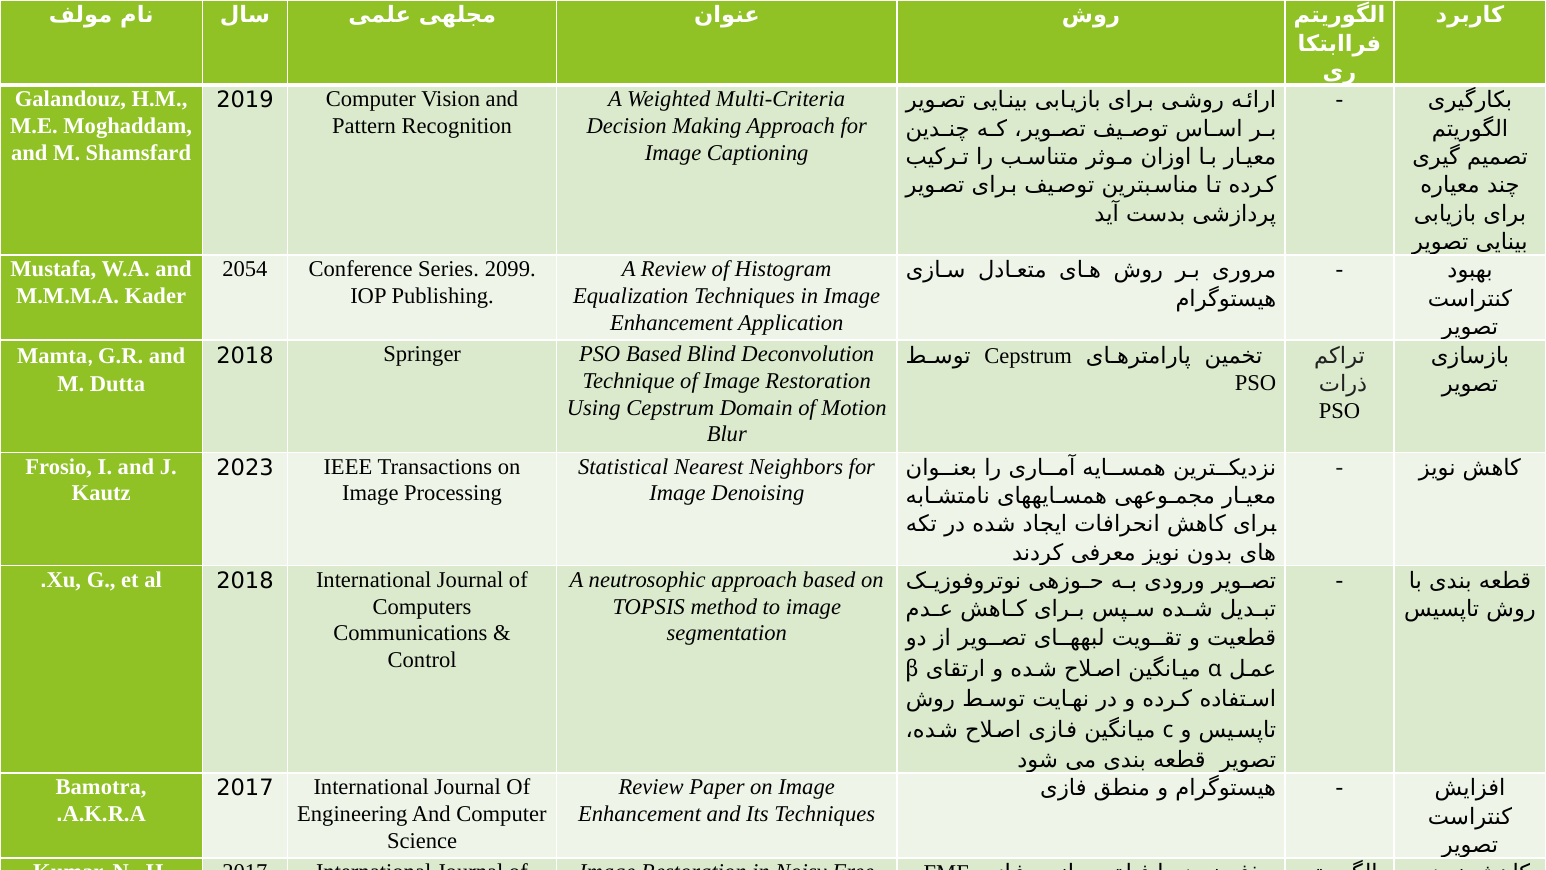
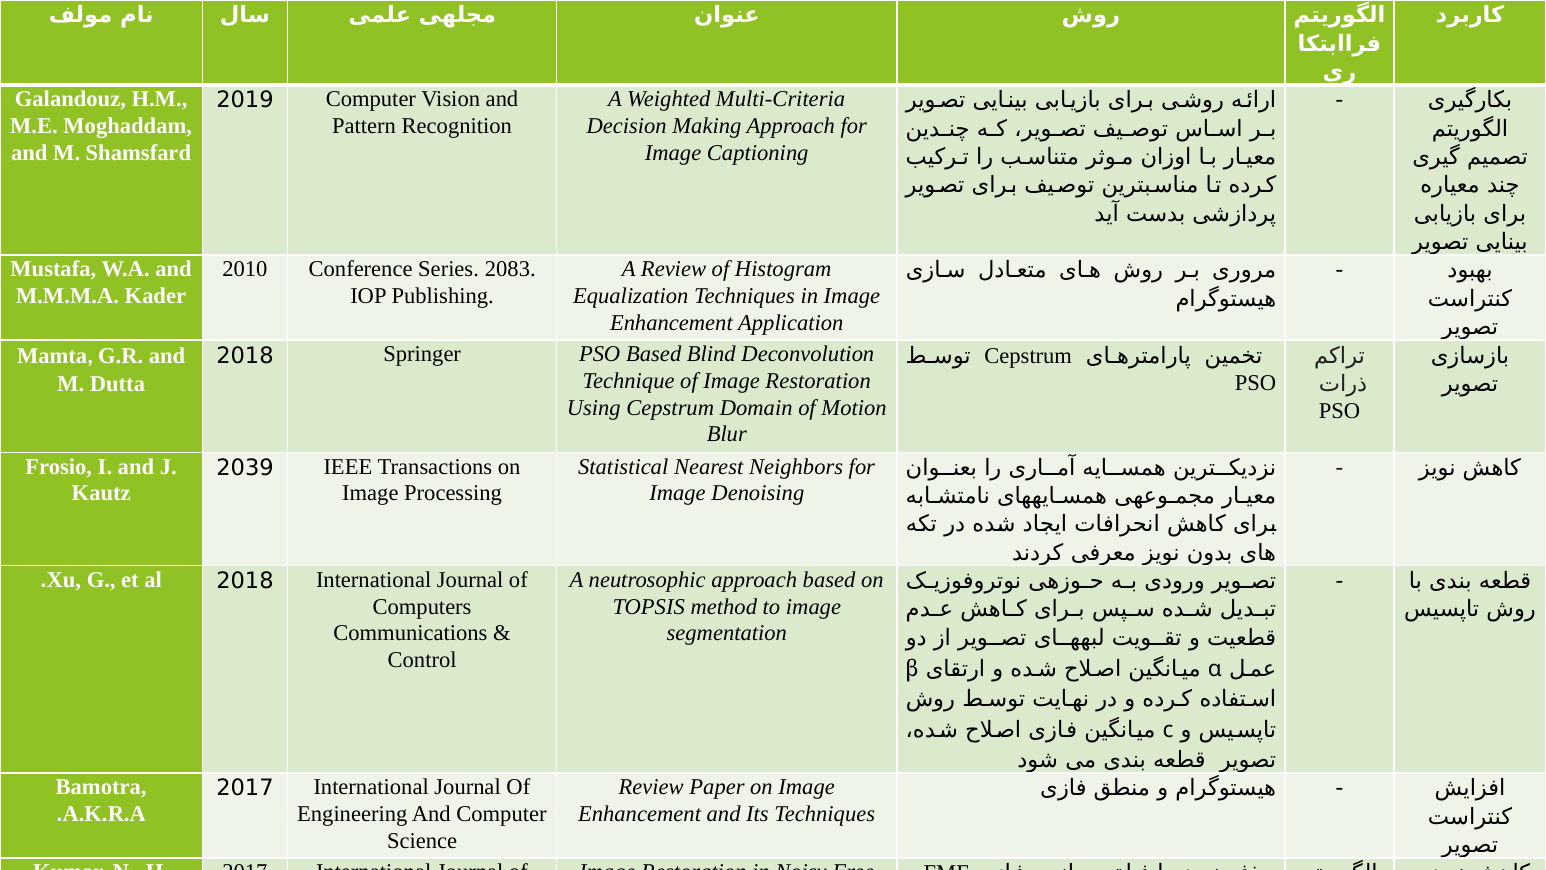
2054: 2054 -> 2010 (245, 269)
2099: 2099 -> 2083 (510, 269)
2023: 2023 -> 2039 (245, 467)
